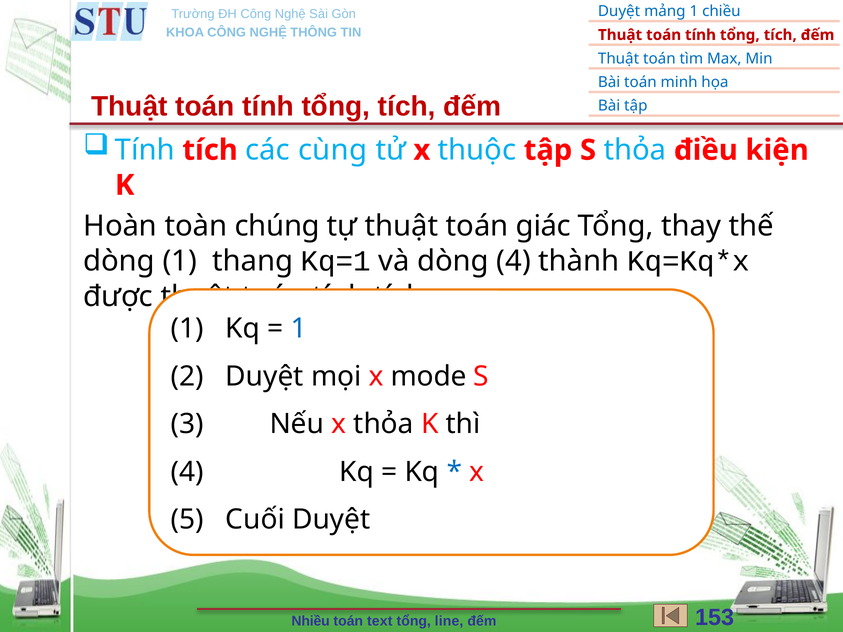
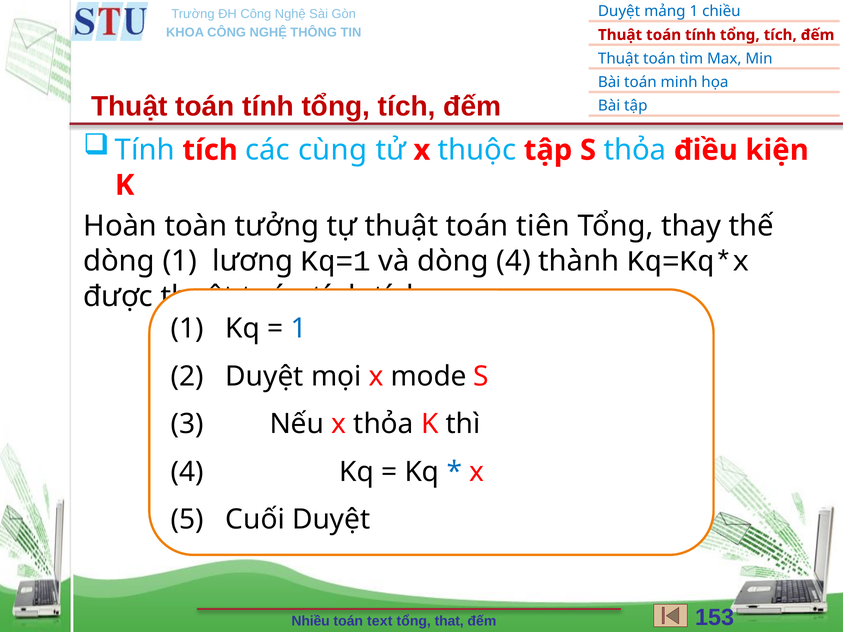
chúng: chúng -> tưởng (277, 226)
giác: giác -> tiên (543, 226)
thang: thang -> lương (253, 261)
line: line -> that (449, 621)
